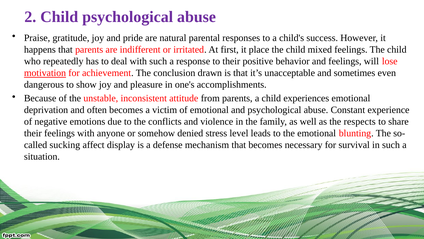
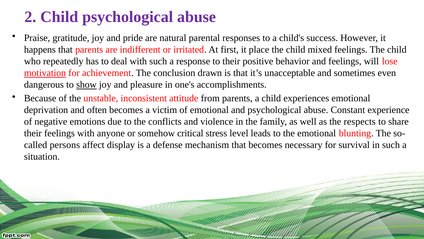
show underline: none -> present (86, 85)
denied: denied -> critical (190, 133)
sucking: sucking -> persons (65, 145)
